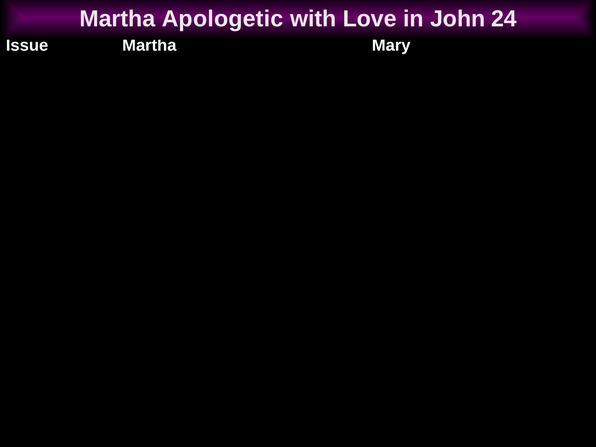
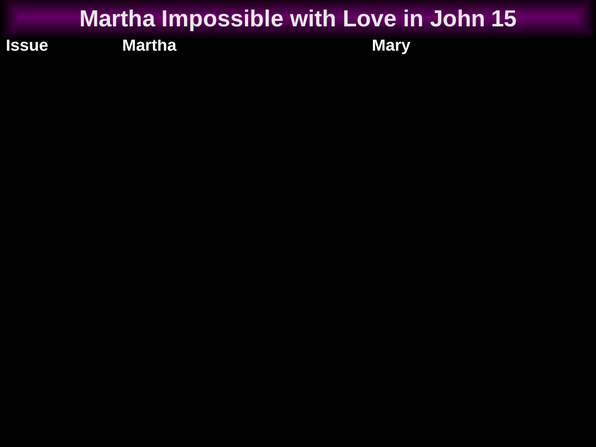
Apologetic: Apologetic -> Impossible (223, 19)
24: 24 -> 15 (504, 19)
